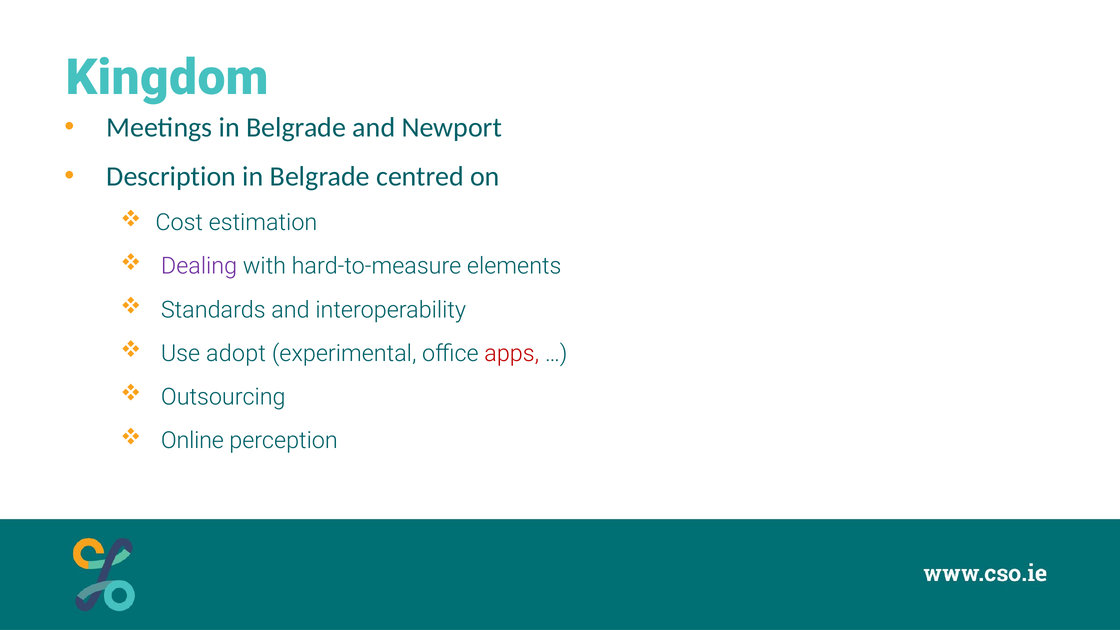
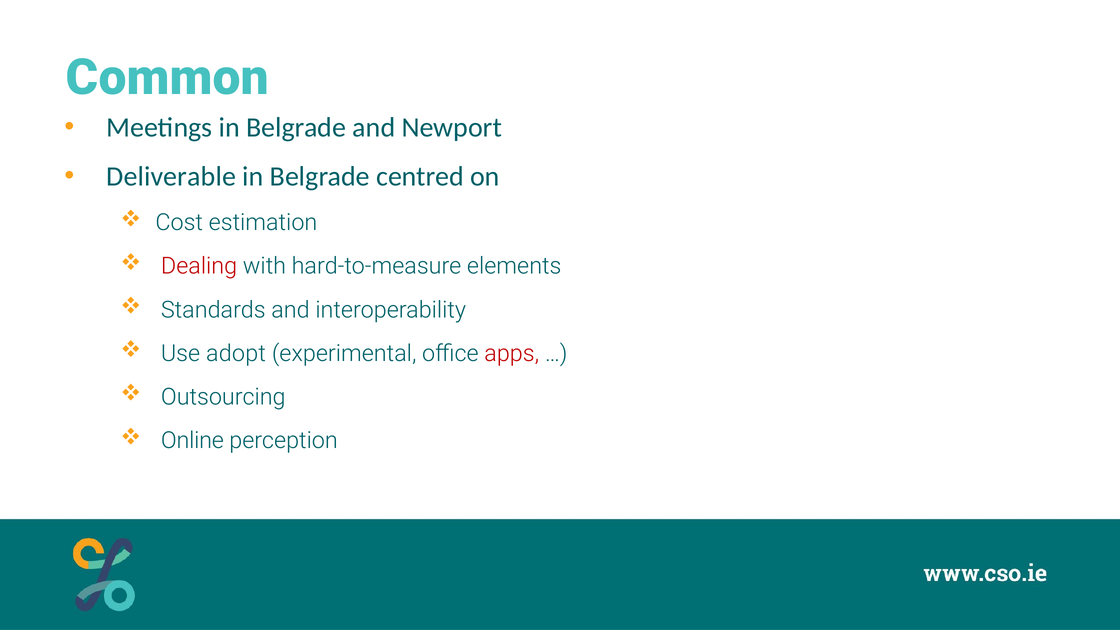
Kingdom: Kingdom -> Common (167, 78)
Description: Description -> Deliverable (171, 177)
Dealing colour: purple -> red (199, 266)
